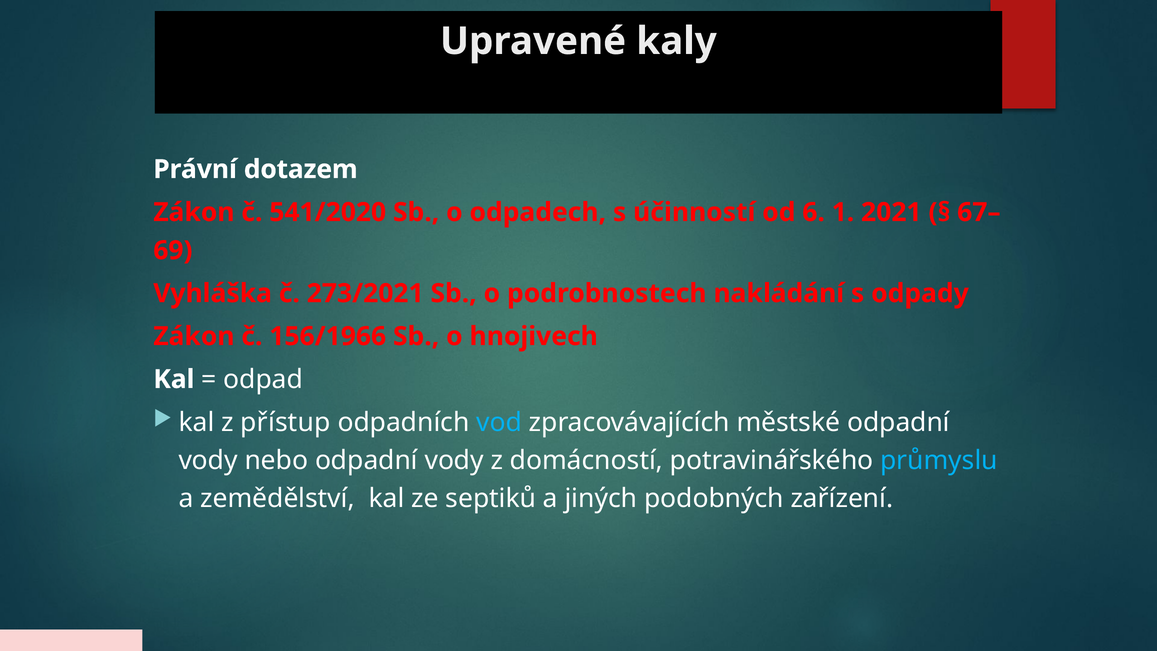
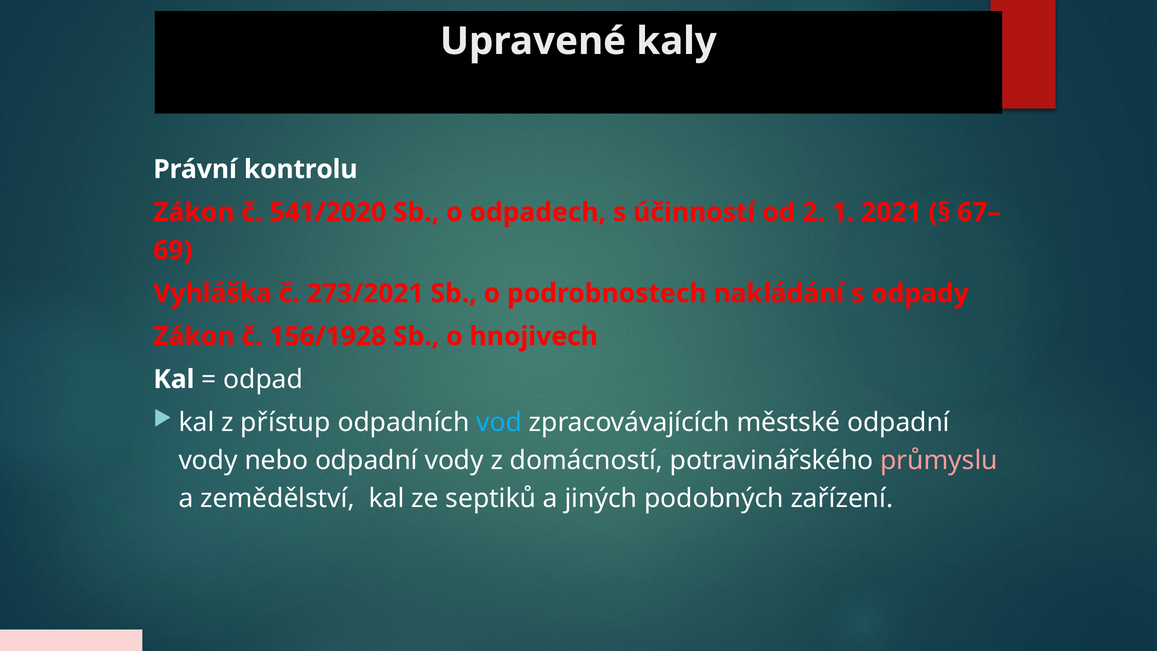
dotazem: dotazem -> kontrolu (301, 169)
6: 6 -> 2 (814, 212)
156/1966: 156/1966 -> 156/1928 (328, 336)
průmyslu colour: light blue -> pink (939, 460)
